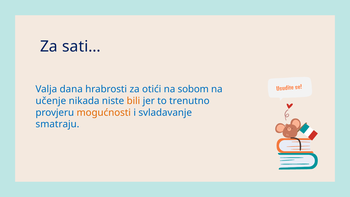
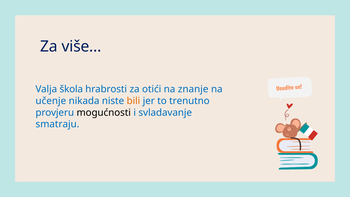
sati…: sati… -> više… (82, 46)
dana: dana -> škola (71, 89)
sobom: sobom -> znanje (193, 89)
mogućnosti colour: orange -> black (104, 112)
